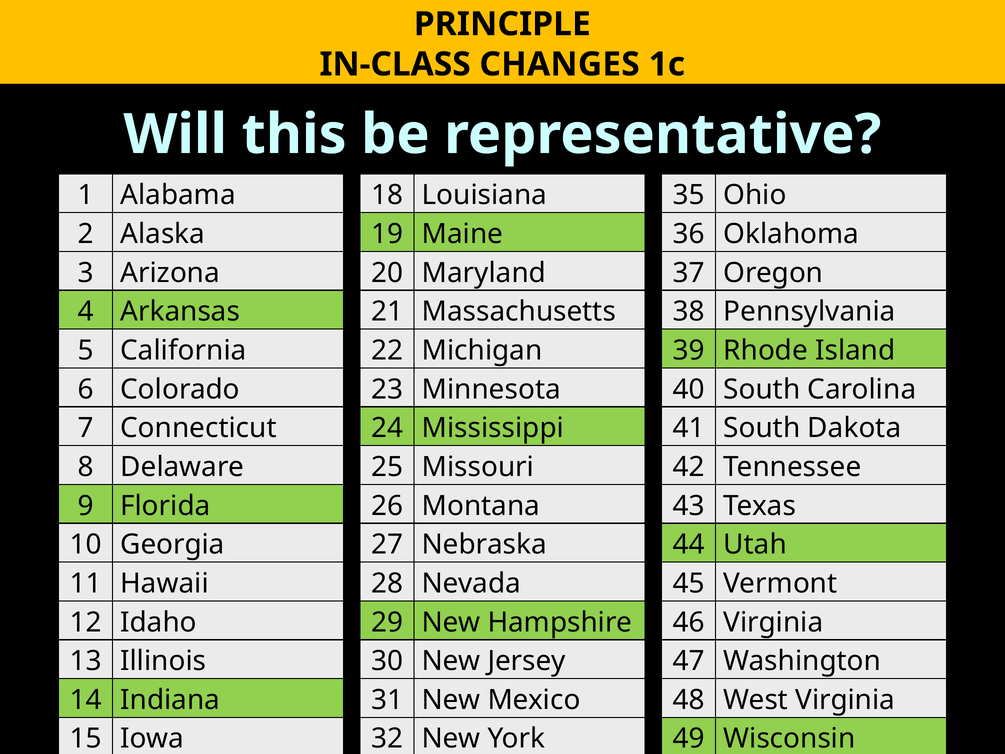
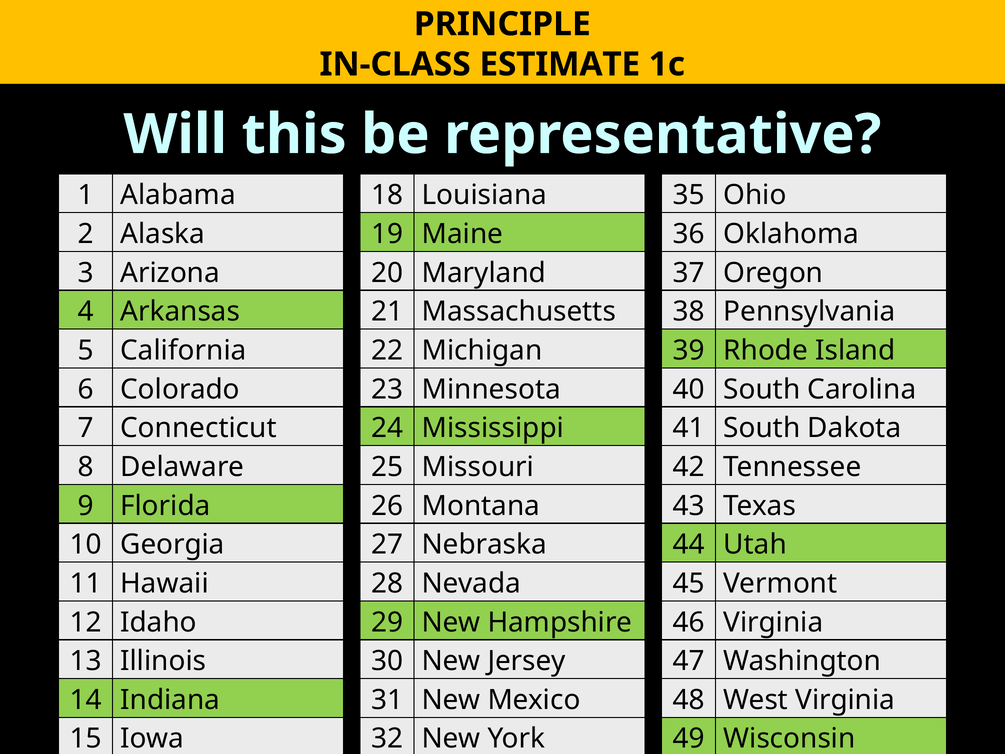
CHANGES: CHANGES -> ESTIMATE (560, 64)
